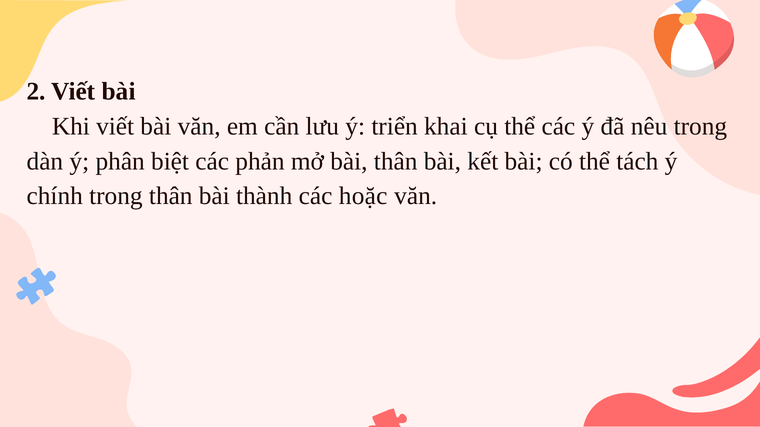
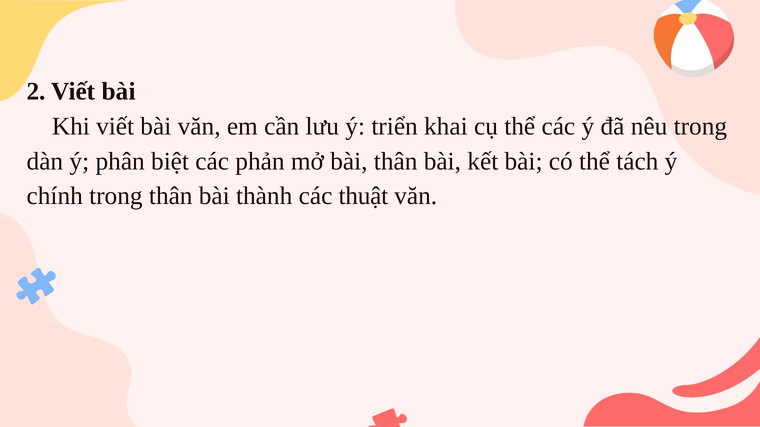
hoặc: hoặc -> thuật (363, 196)
